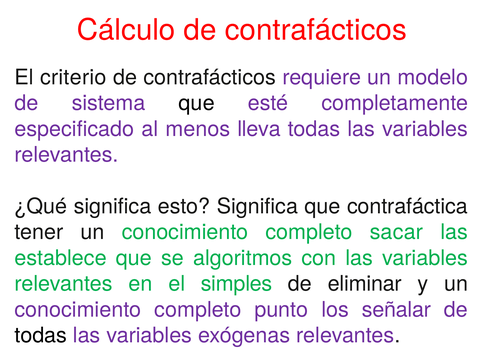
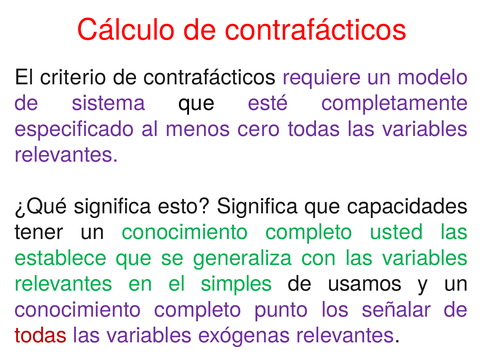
lleva: lleva -> cero (259, 129)
contrafáctica: contrafáctica -> capacidades (407, 206)
sacar: sacar -> usted (396, 232)
algoritmos: algoritmos -> generaliza (243, 258)
eliminar: eliminar -> usamos (365, 284)
todas colour: black -> red (41, 335)
